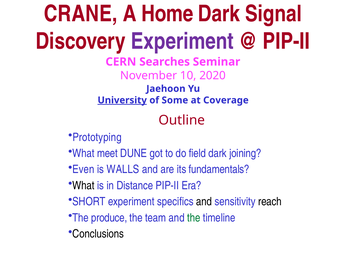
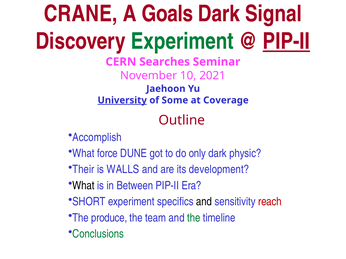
Home: Home -> Goals (167, 14)
Experiment colour: purple -> green (182, 41)
PIP-II underline: none -> present (286, 41)
2020: 2020 -> 2021 (213, 76)
Prototyping: Prototyping -> Accomplish (97, 137)
meet: meet -> force (107, 154)
field: field -> only (197, 154)
joining: joining -> physic (245, 154)
Even: Even -> Their (83, 170)
fundamentals: fundamentals -> development (219, 170)
Distance: Distance -> Between (135, 186)
reach colour: black -> red (270, 202)
Conclusions colour: black -> green (98, 234)
